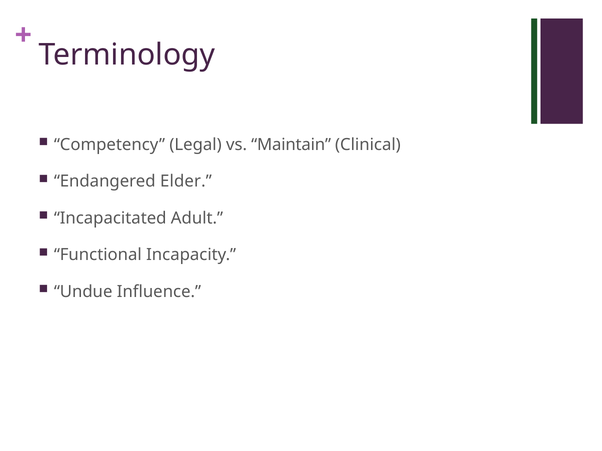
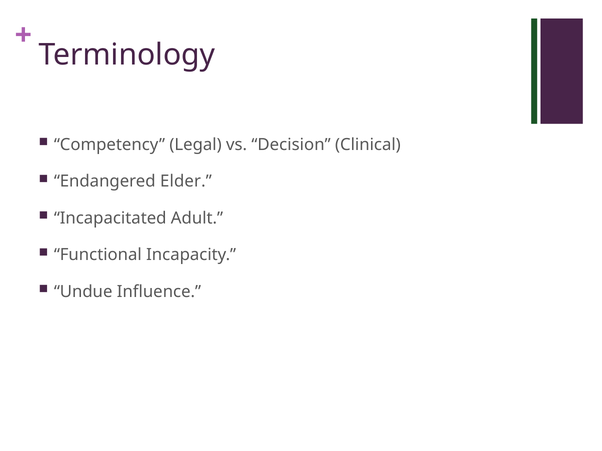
Maintain: Maintain -> Decision (291, 145)
